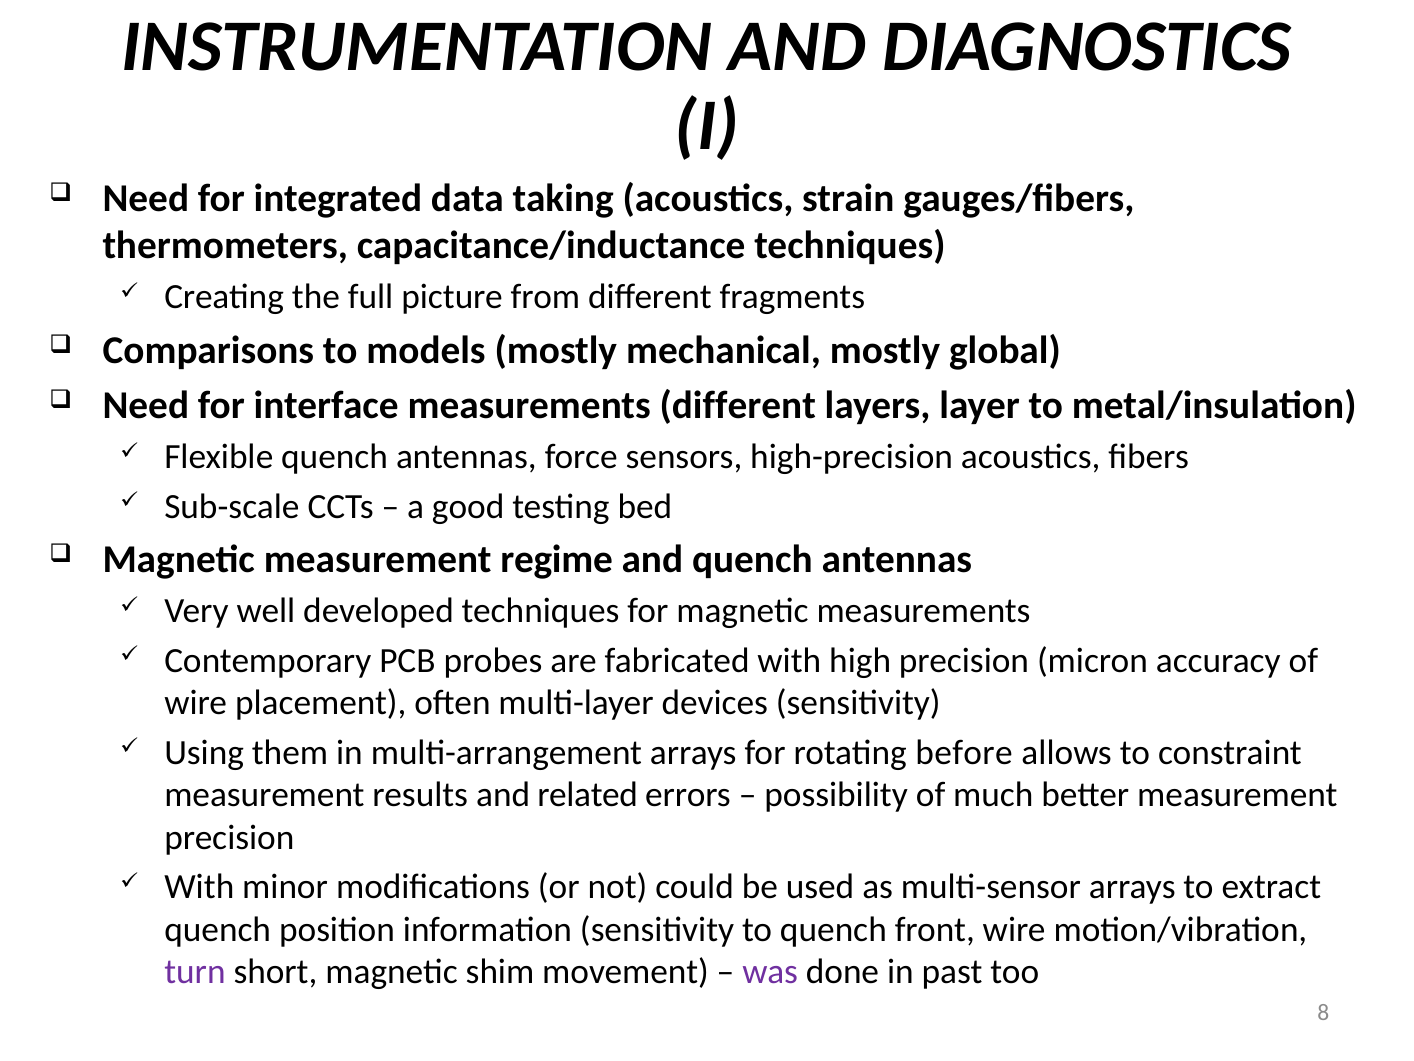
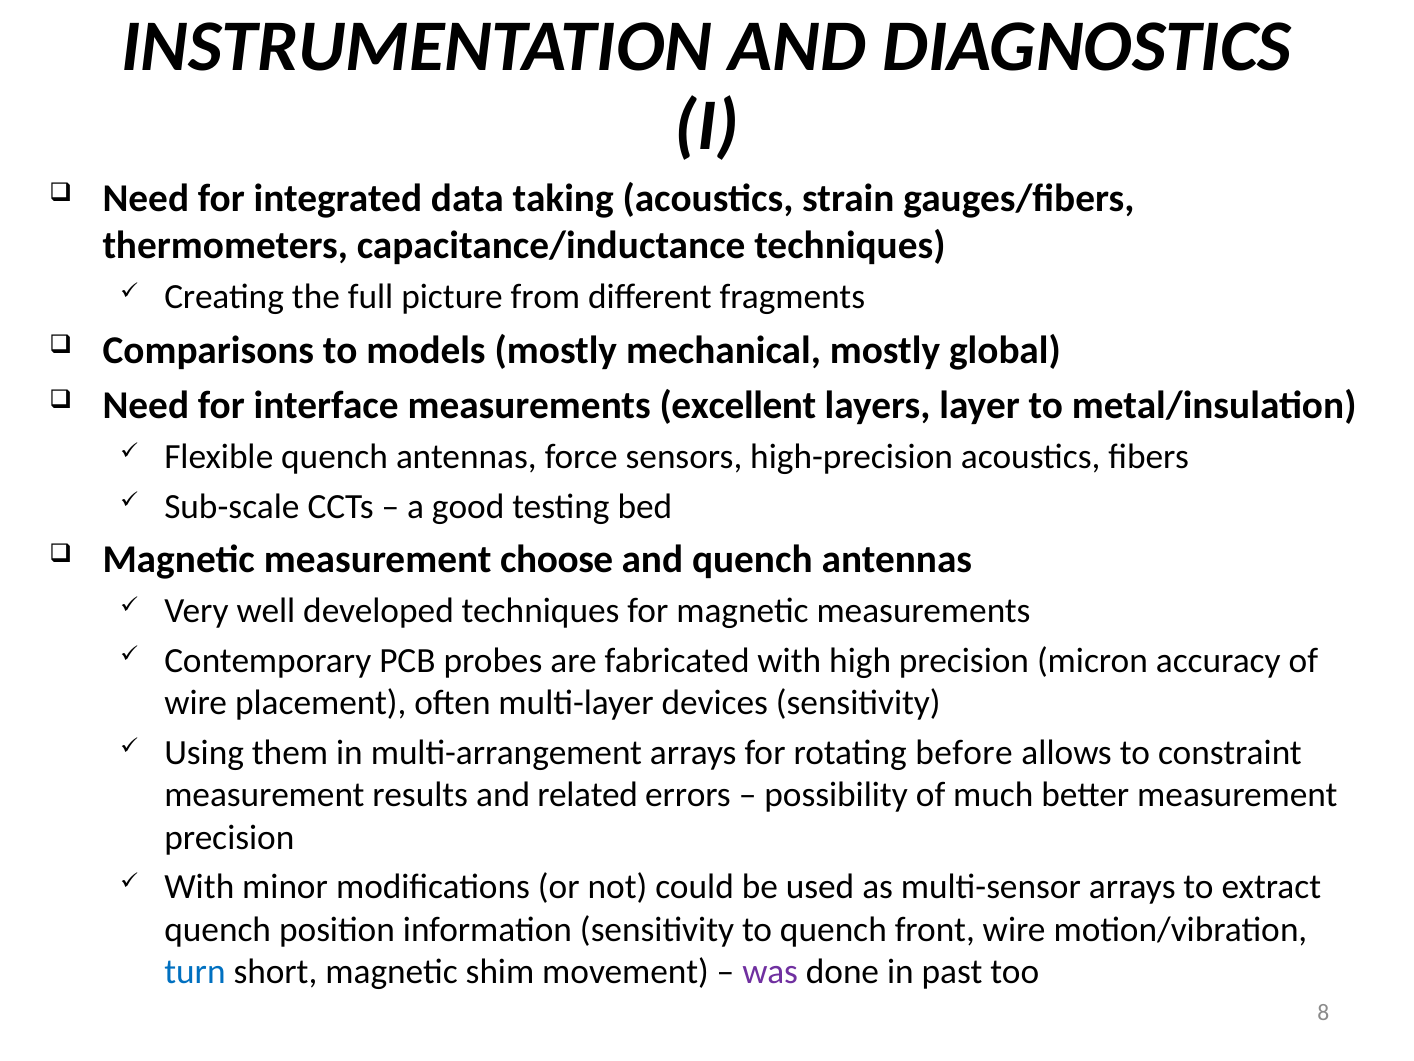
measurements different: different -> excellent (738, 405)
regime: regime -> choose (557, 559)
turn colour: purple -> blue (195, 971)
